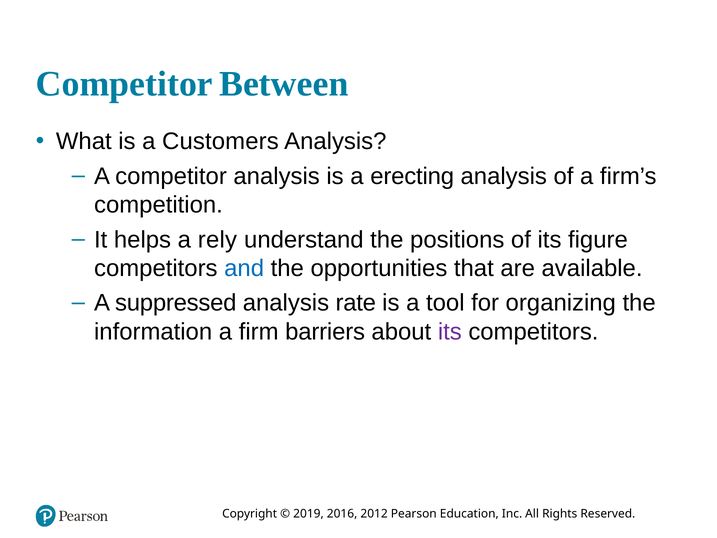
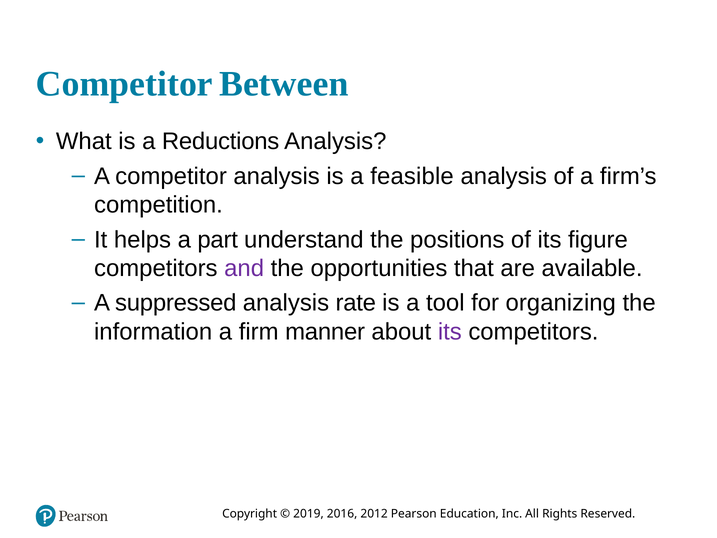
Customers: Customers -> Reductions (221, 141)
erecting: erecting -> feasible (412, 176)
rely: rely -> part (218, 240)
and colour: blue -> purple (244, 268)
barriers: barriers -> manner (325, 332)
